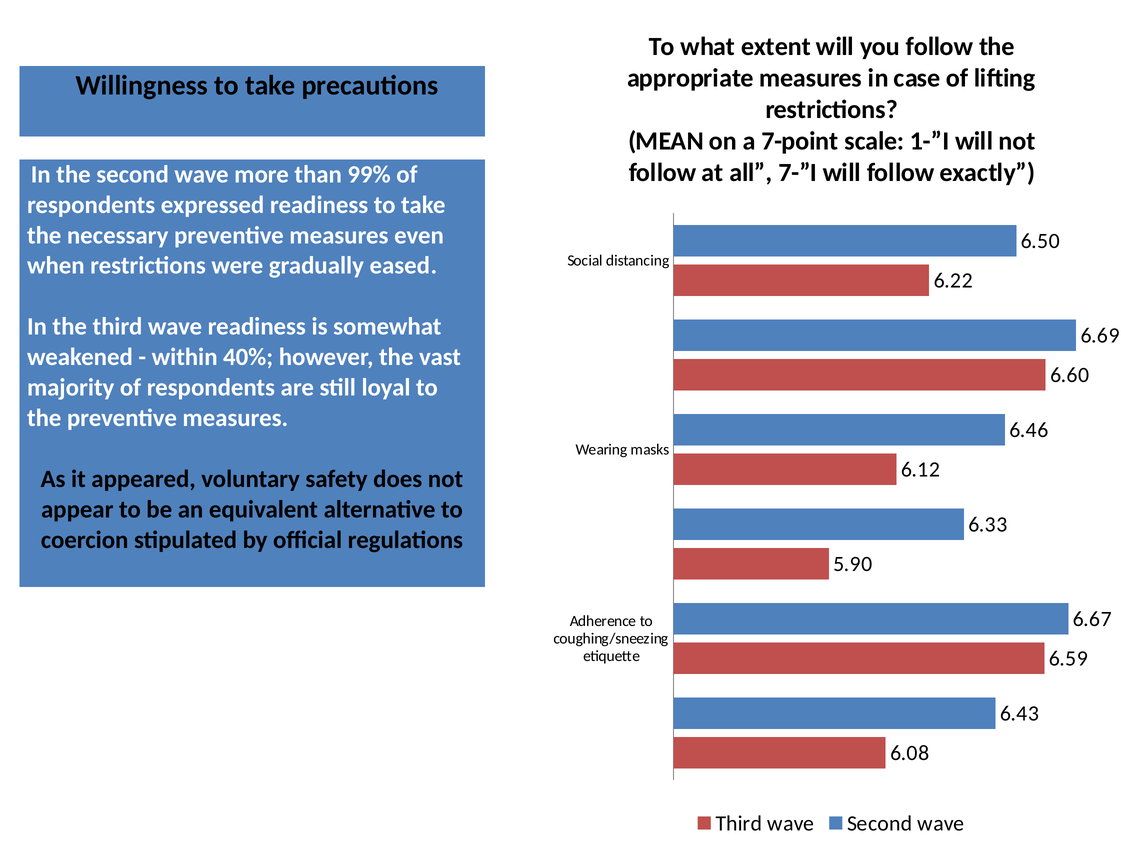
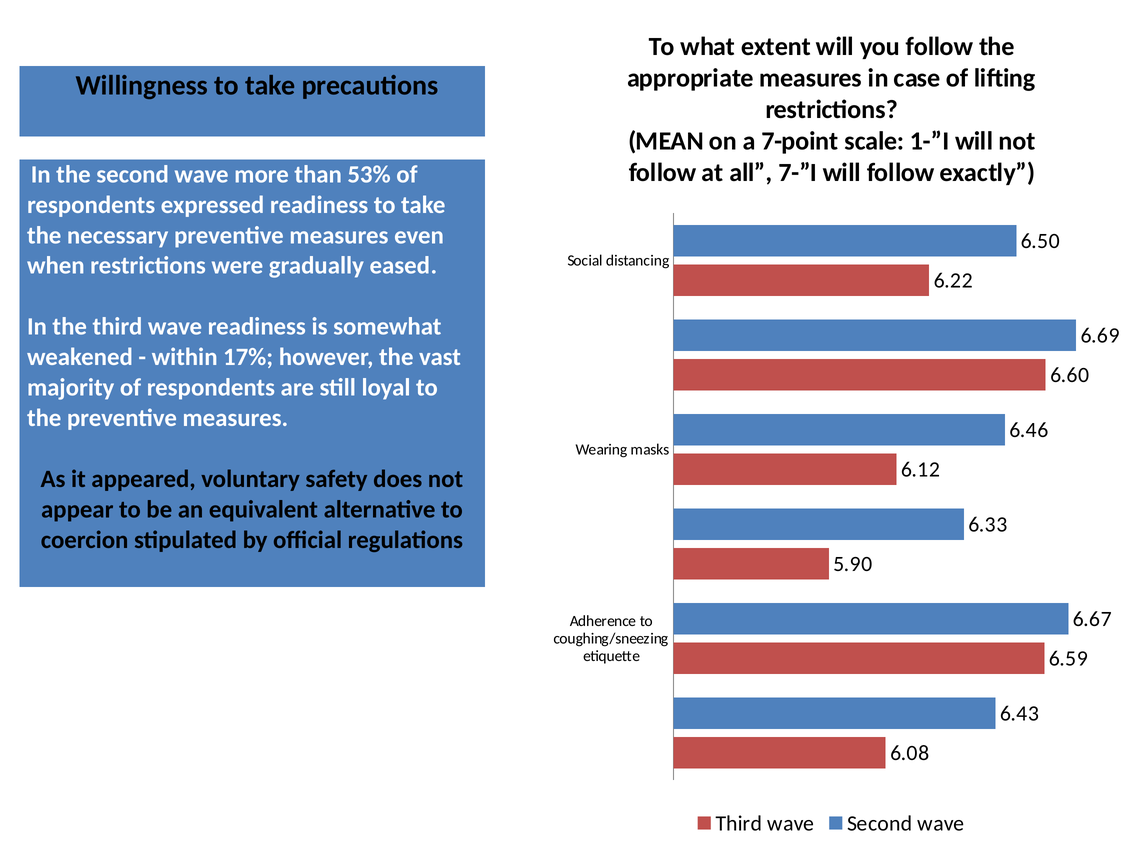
99%: 99% -> 53% (369, 174)
40%: 40% -> 17% (248, 357)
